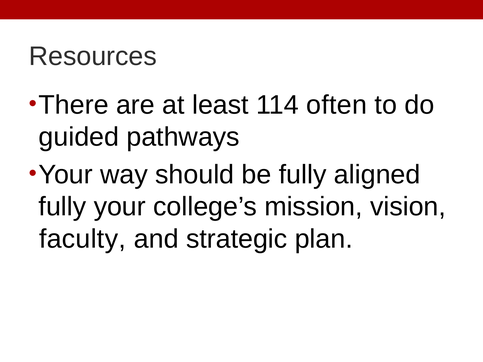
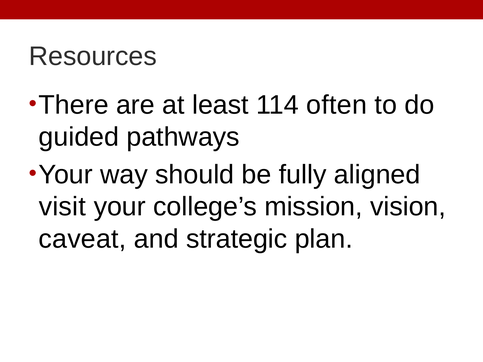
fully: fully -> visit (62, 207)
faculty: faculty -> caveat (82, 239)
